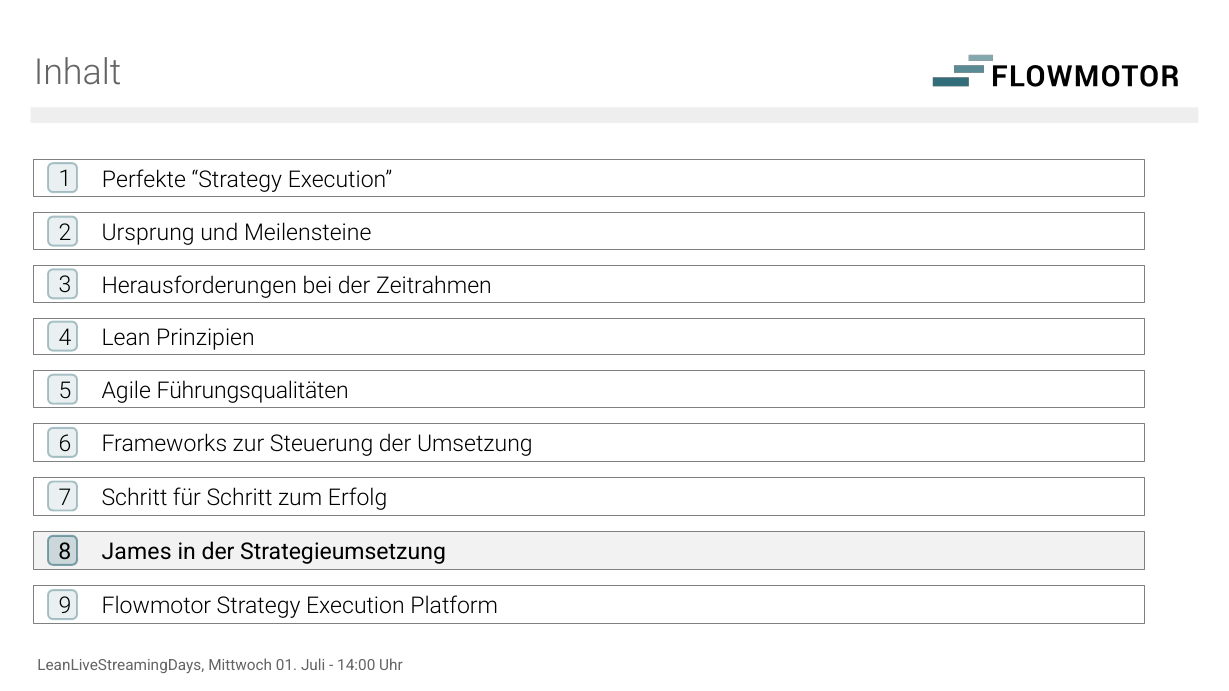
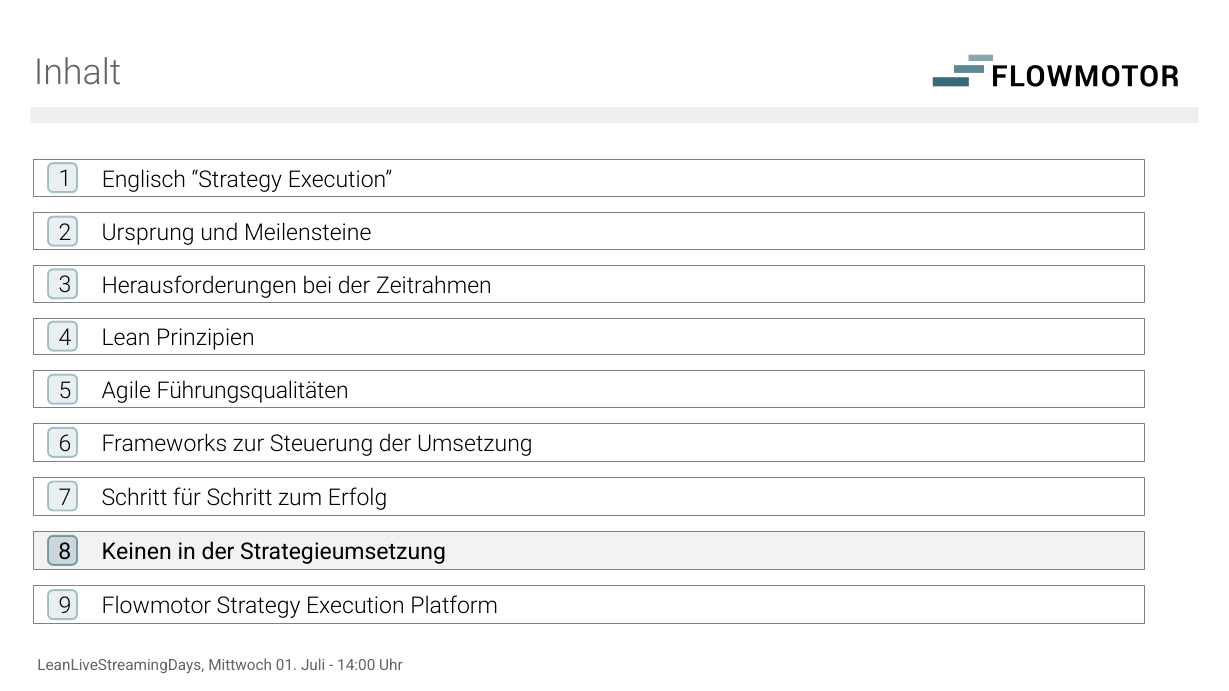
Perfekte: Perfekte -> Englisch (144, 180)
James: James -> Keinen (137, 552)
